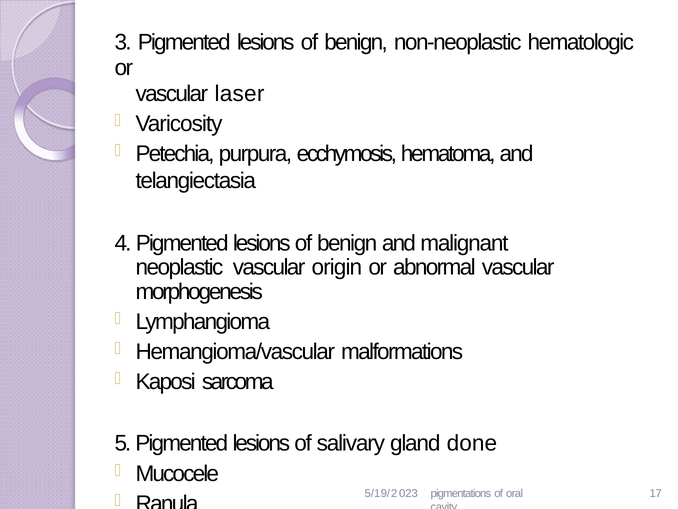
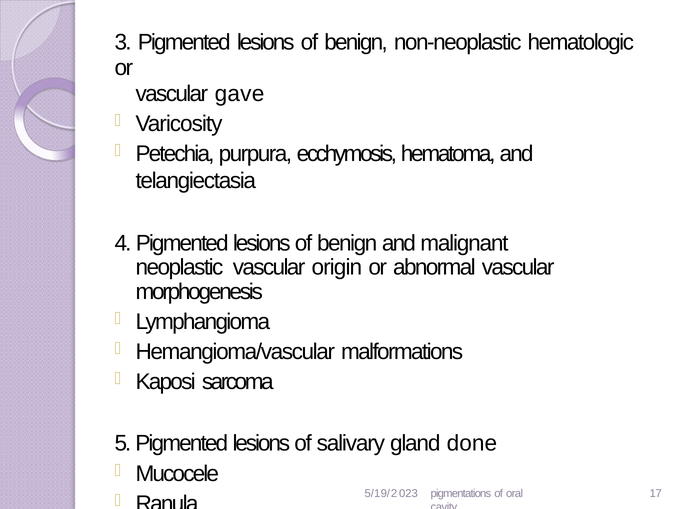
laser: laser -> gave (239, 94)
